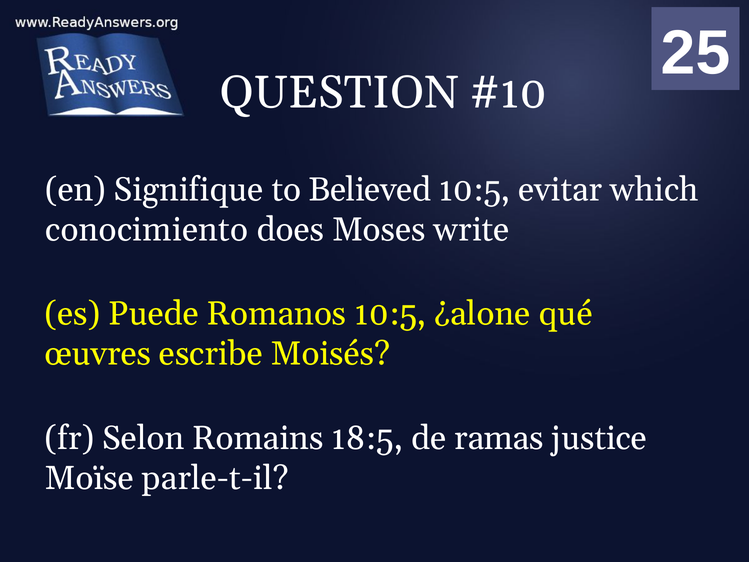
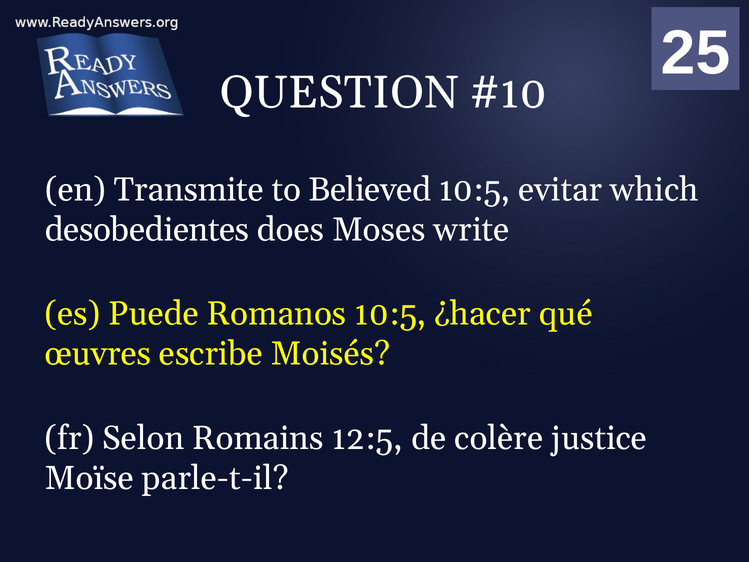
Signifique: Signifique -> Transmite (189, 189)
conocimiento: conocimiento -> desobedientes (147, 229)
¿alone: ¿alone -> ¿hacer (482, 314)
18:5: 18:5 -> 12:5 (367, 438)
ramas: ramas -> colère (499, 438)
